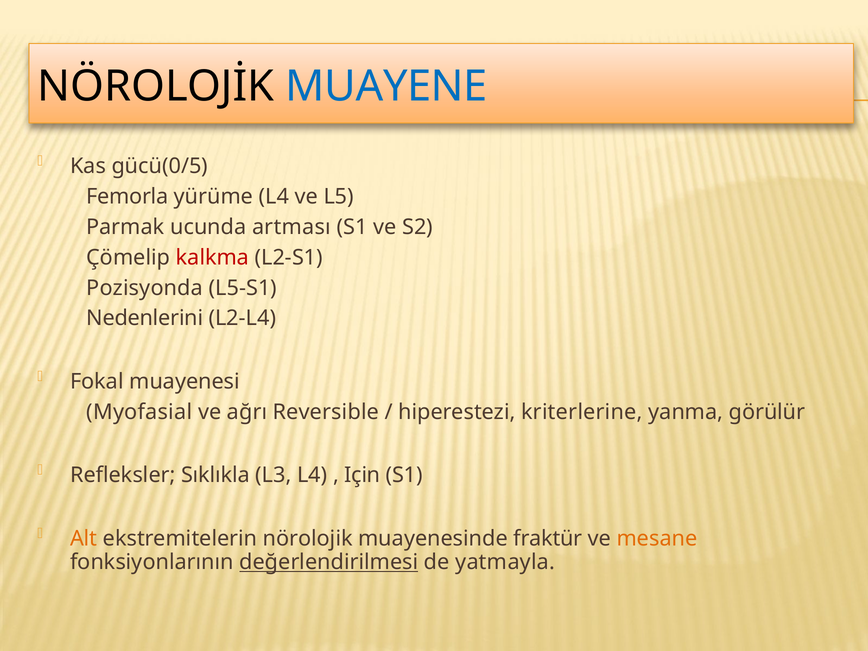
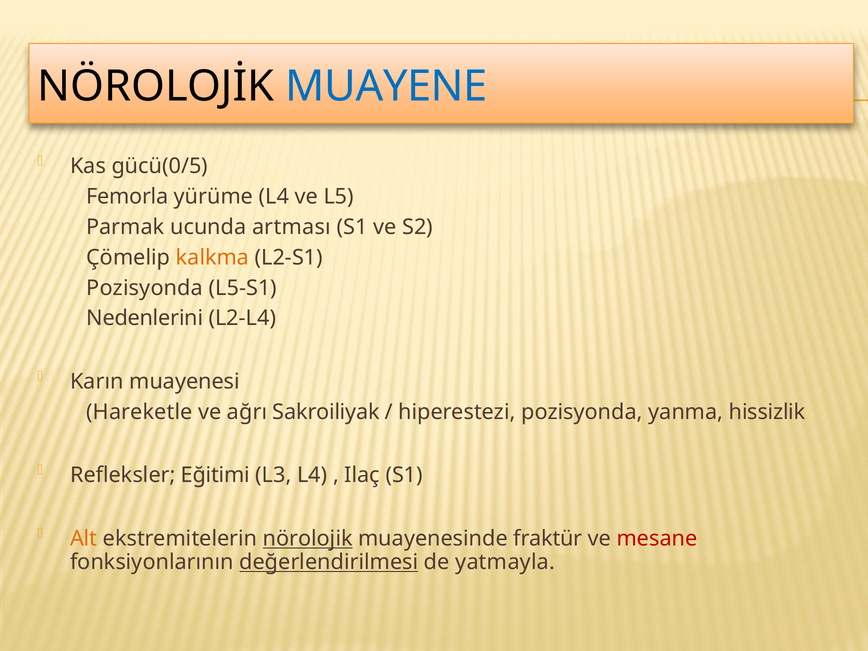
kalkma colour: red -> orange (212, 257)
Fokal: Fokal -> Karın (97, 382)
Myofasial: Myofasial -> Hareketle (139, 412)
Reversible: Reversible -> Sakroiliyak (326, 412)
hiperestezi kriterlerine: kriterlerine -> pozisyonda (582, 412)
görülür: görülür -> hissizlik (767, 412)
Sıklıkla: Sıklıkla -> Eğitimi (215, 475)
Için: Için -> Ilaç (362, 475)
nörolojik underline: none -> present (308, 539)
mesane colour: orange -> red (657, 539)
